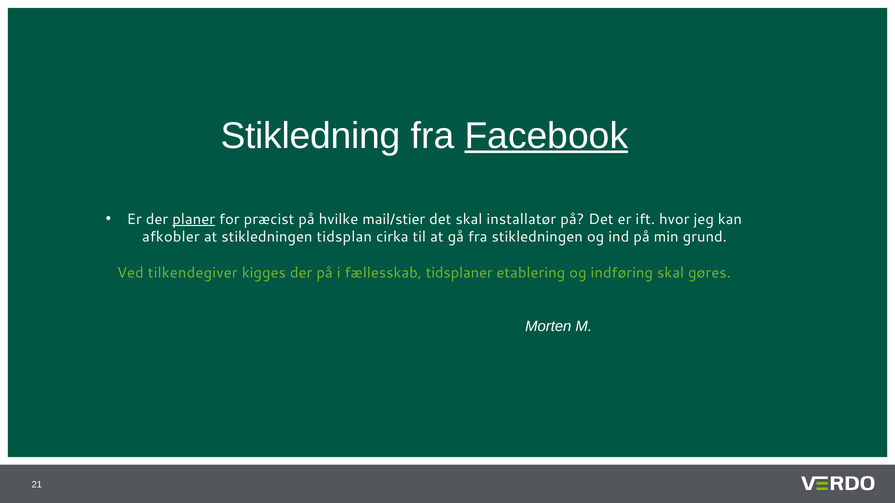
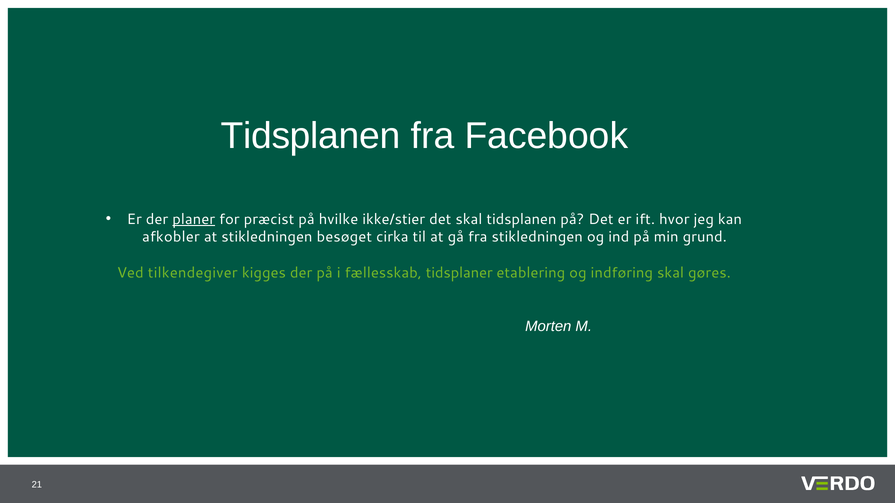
Stikledning: Stikledning -> Tidsplanen (311, 136)
Facebook underline: present -> none (546, 136)
mail/stier: mail/stier -> ikke/stier (394, 219)
skal installatør: installatør -> tidsplanen (521, 219)
tidsplan: tidsplan -> besøget (344, 237)
